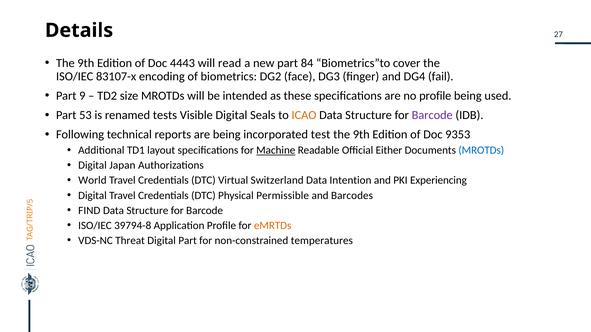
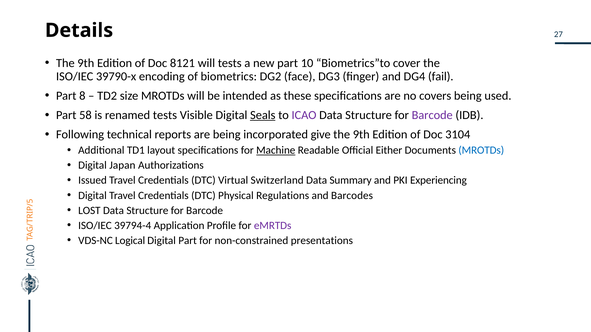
4443: 4443 -> 8121 (182, 63)
will read: read -> tests (230, 63)
84: 84 -> 10 (307, 63)
83107-x: 83107-x -> 39790-x (116, 76)
9: 9 -> 8 (82, 96)
no profile: profile -> covers (435, 96)
53: 53 -> 58 (85, 115)
Seals underline: none -> present (263, 115)
ICAO colour: orange -> purple (304, 115)
test: test -> give (321, 135)
9353: 9353 -> 3104 (458, 135)
World: World -> Issued (92, 181)
Intention: Intention -> Summary (351, 181)
Permissible: Permissible -> Regulations (283, 196)
FIND: FIND -> LOST (89, 211)
39794-8: 39794-8 -> 39794-4 (133, 226)
eMRTDs colour: orange -> purple (273, 226)
Threat: Threat -> Logical (130, 241)
temperatures: temperatures -> presentations (322, 241)
